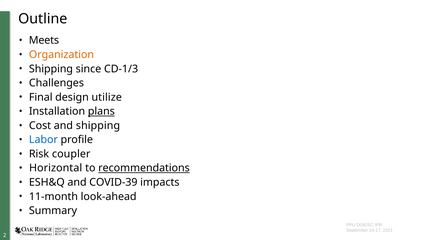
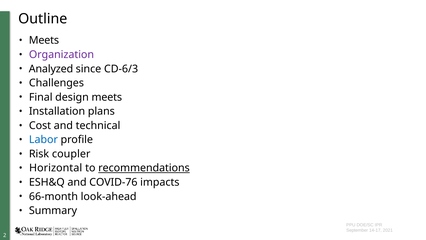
Organization colour: orange -> purple (61, 55)
Shipping: Shipping -> Analyzed (51, 69)
CD-1/3: CD-1/3 -> CD-6/3 (121, 69)
design utilize: utilize -> meets (107, 97)
plans underline: present -> none (101, 111)
and shipping: shipping -> technical (98, 125)
COVID-39: COVID-39 -> COVID-76 (113, 182)
11-month: 11-month -> 66-month (53, 196)
